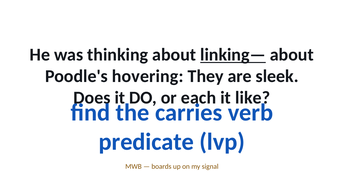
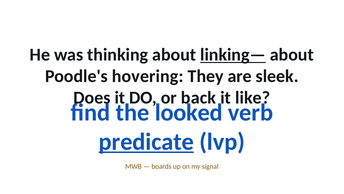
each: each -> back (199, 98)
carries: carries -> looked (189, 112)
predicate underline: none -> present (146, 141)
